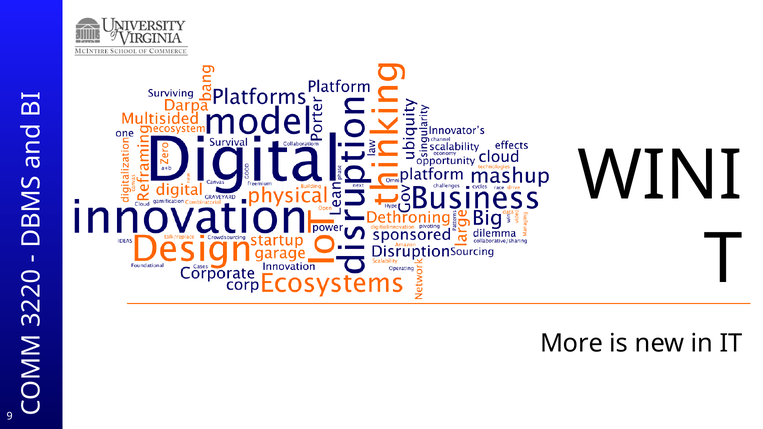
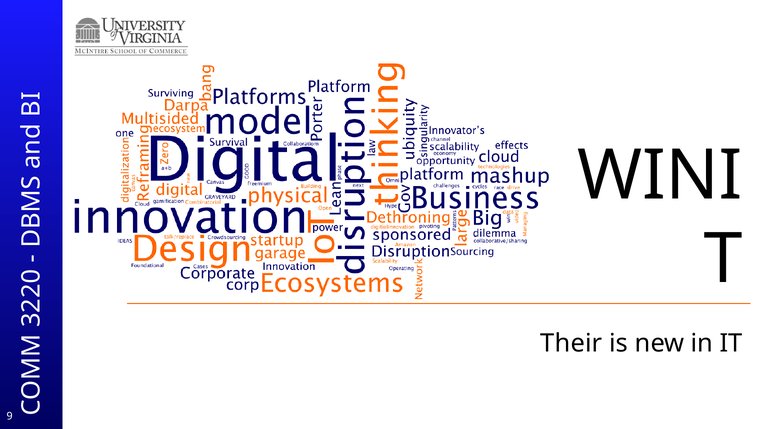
More: More -> Their (571, 344)
